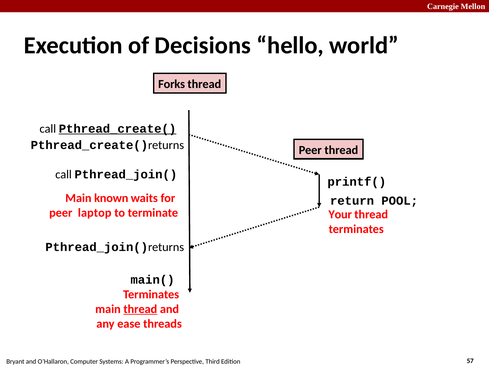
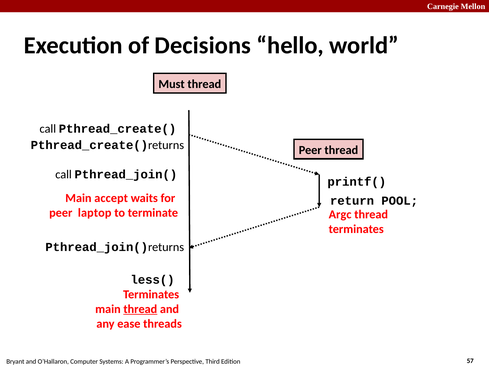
Forks: Forks -> Must (172, 84)
Pthread_create( underline: present -> none (117, 129)
known: known -> accept (111, 198)
Your: Your -> Argc (340, 214)
main(: main( -> less( (153, 280)
